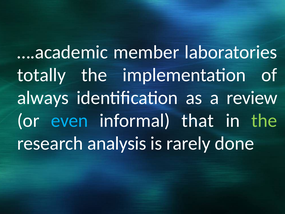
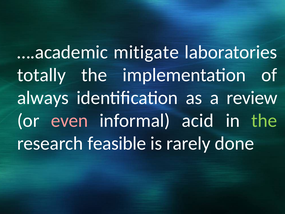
member: member -> mitigate (146, 52)
even colour: light blue -> pink (69, 121)
that: that -> acid (198, 121)
analysis: analysis -> feasible (117, 143)
